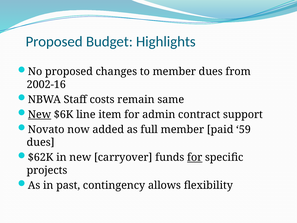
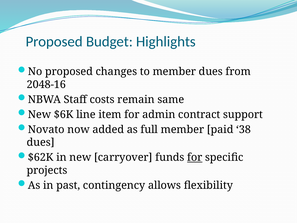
2002-16: 2002-16 -> 2048-16 (46, 84)
New underline: present -> none (40, 114)
59: 59 -> 38 (244, 129)
